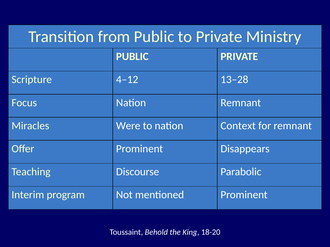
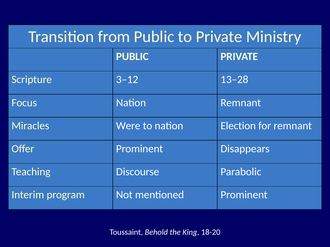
4–12: 4–12 -> 3–12 (127, 80)
Context: Context -> Election (238, 126)
